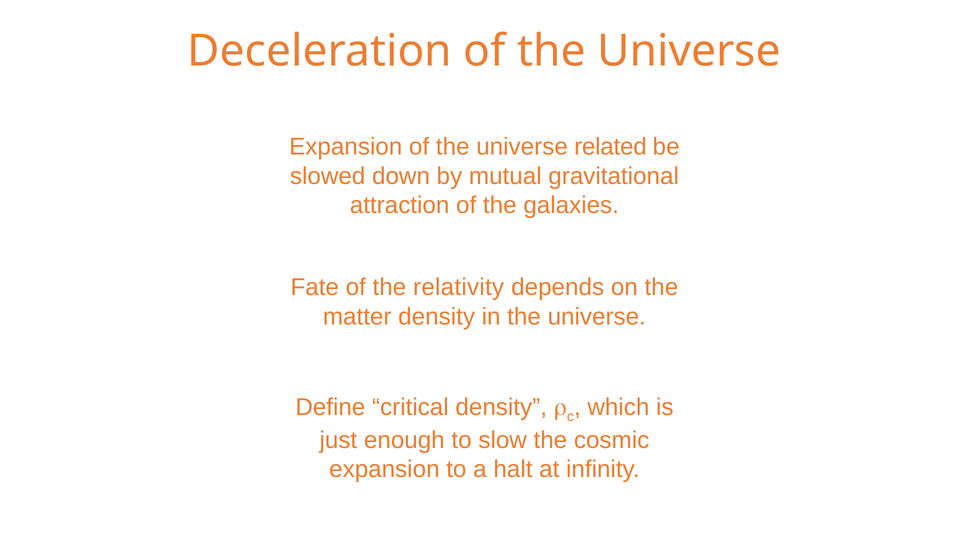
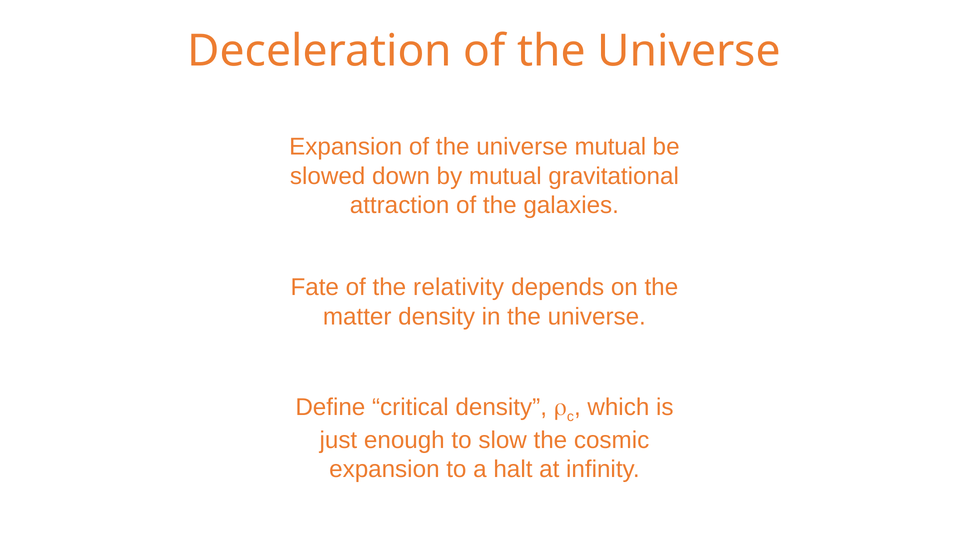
universe related: related -> mutual (610, 147)
